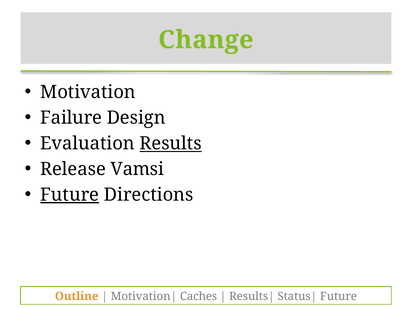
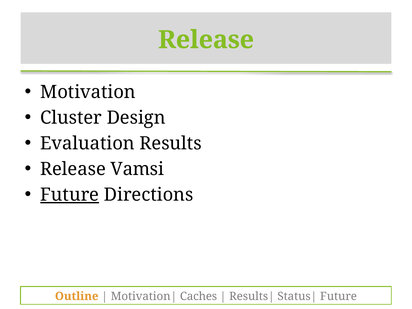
Change: Change -> Release (206, 40)
Failure: Failure -> Cluster (71, 118)
Results underline: present -> none (171, 144)
